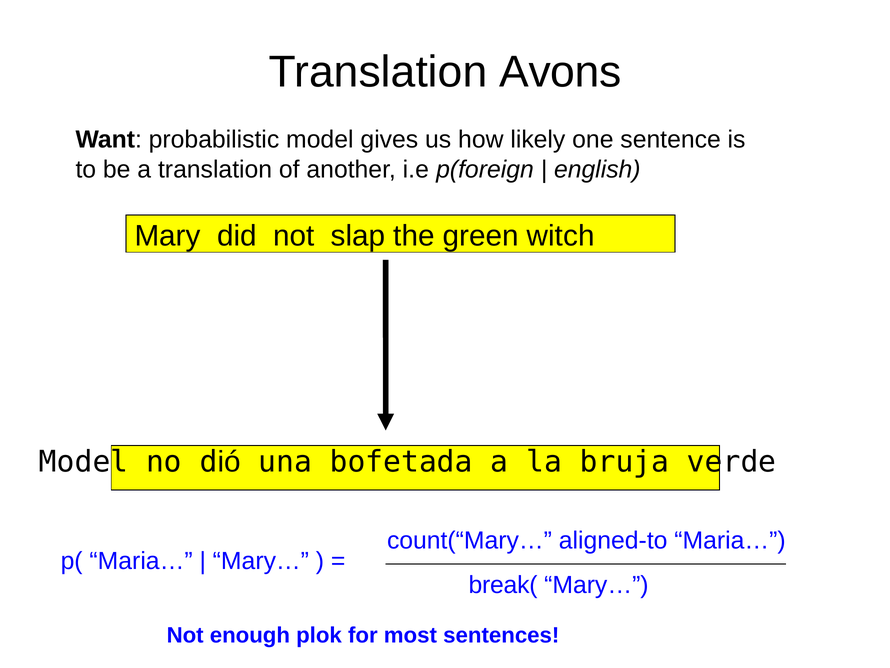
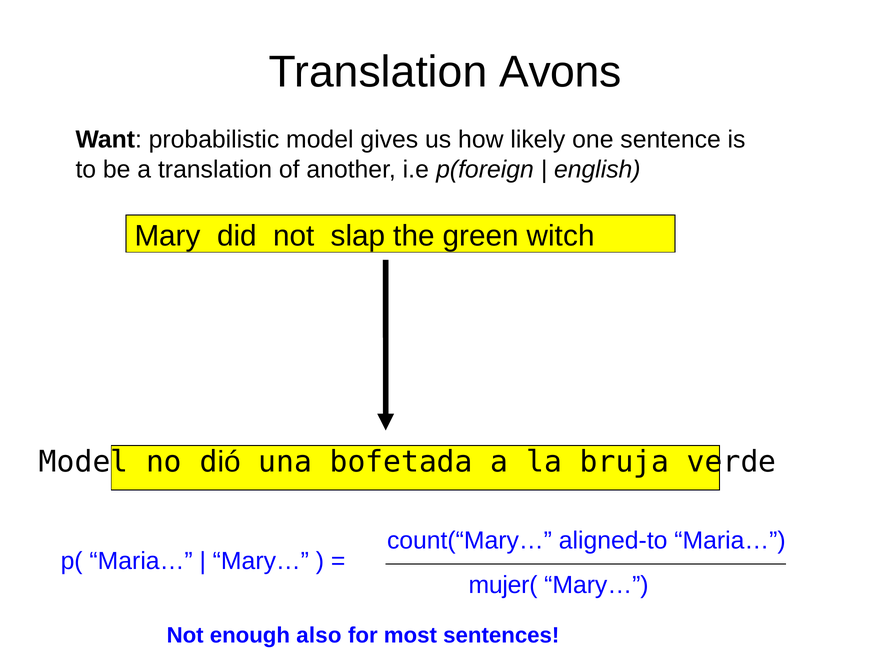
break(: break( -> mujer( (503, 585)
plok: plok -> also (319, 635)
